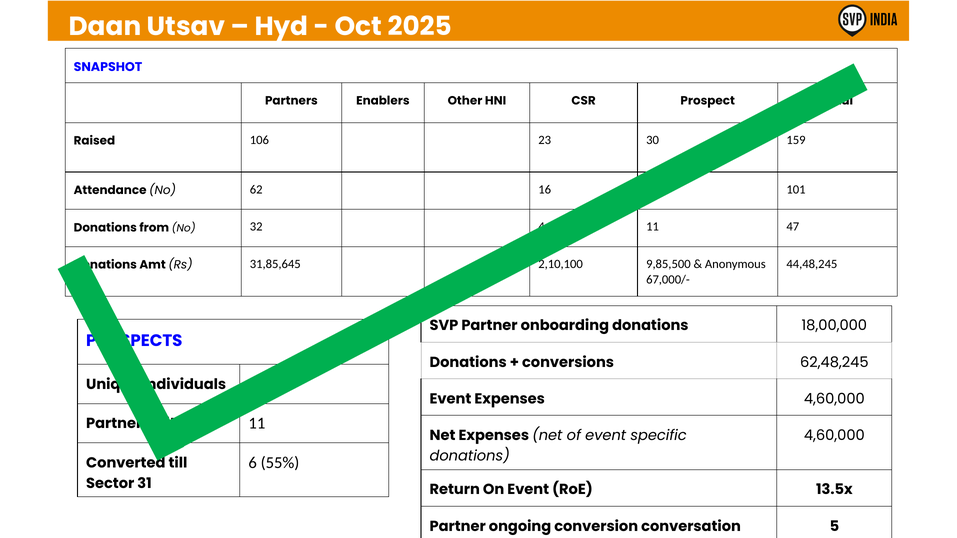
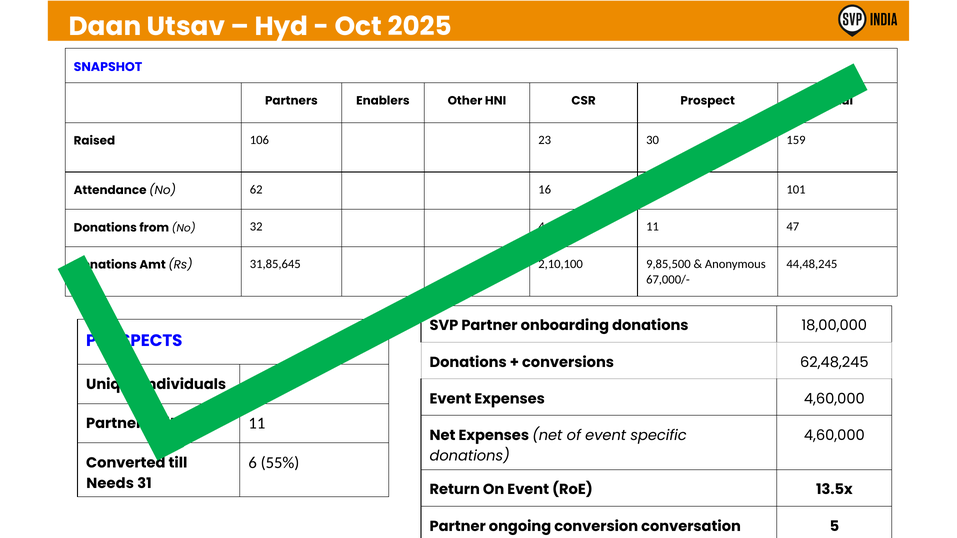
Sector: Sector -> Needs (110, 484)
